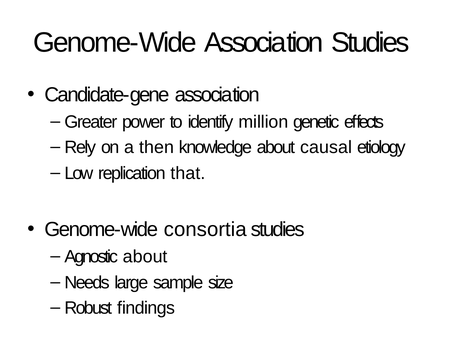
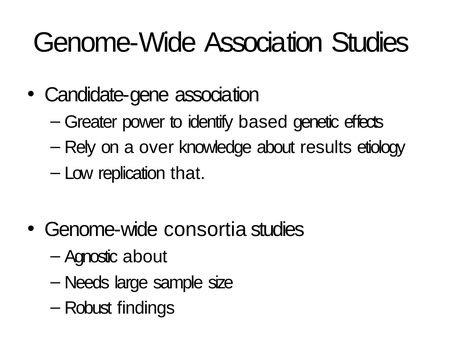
million: million -> based (263, 122)
then: then -> over (157, 147)
causal: causal -> results (326, 147)
